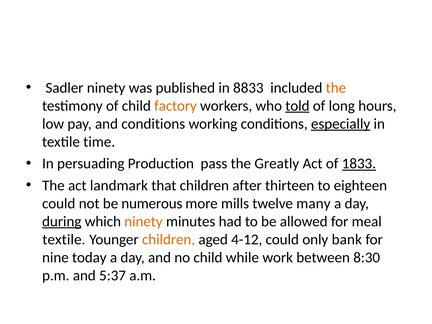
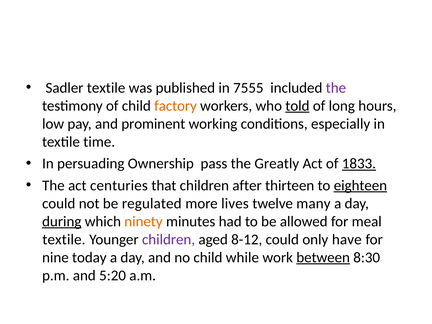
Sadler ninety: ninety -> textile (106, 88)
8833: 8833 -> 7555 (248, 88)
the colour: orange -> purple (336, 88)
and conditions: conditions -> prominent (153, 124)
especially underline: present -> none (341, 124)
Production: Production -> Ownership (161, 164)
landmark: landmark -> centuries (119, 185)
eighteen underline: none -> present (360, 185)
numerous: numerous -> regulated (152, 203)
mills: mills -> lives (235, 203)
children colour: orange -> purple (169, 239)
4-12: 4-12 -> 8-12 (247, 239)
bank: bank -> have (347, 239)
between underline: none -> present (323, 257)
5:37: 5:37 -> 5:20 (113, 275)
